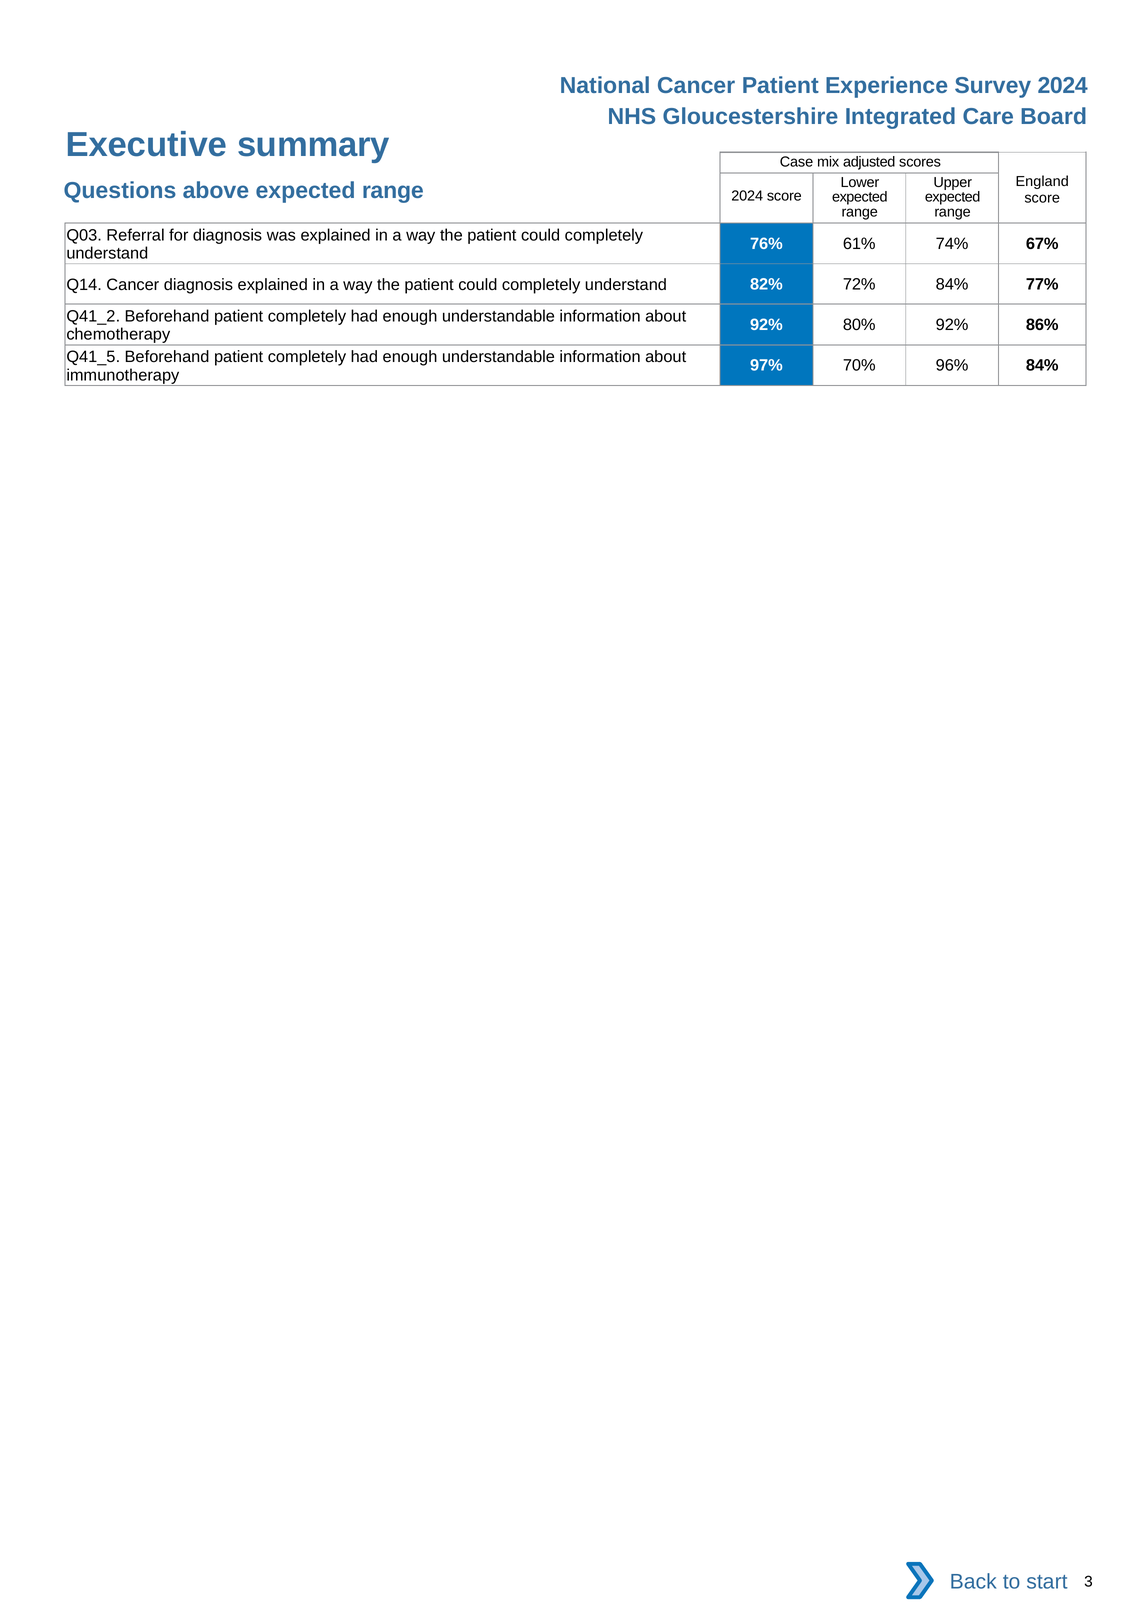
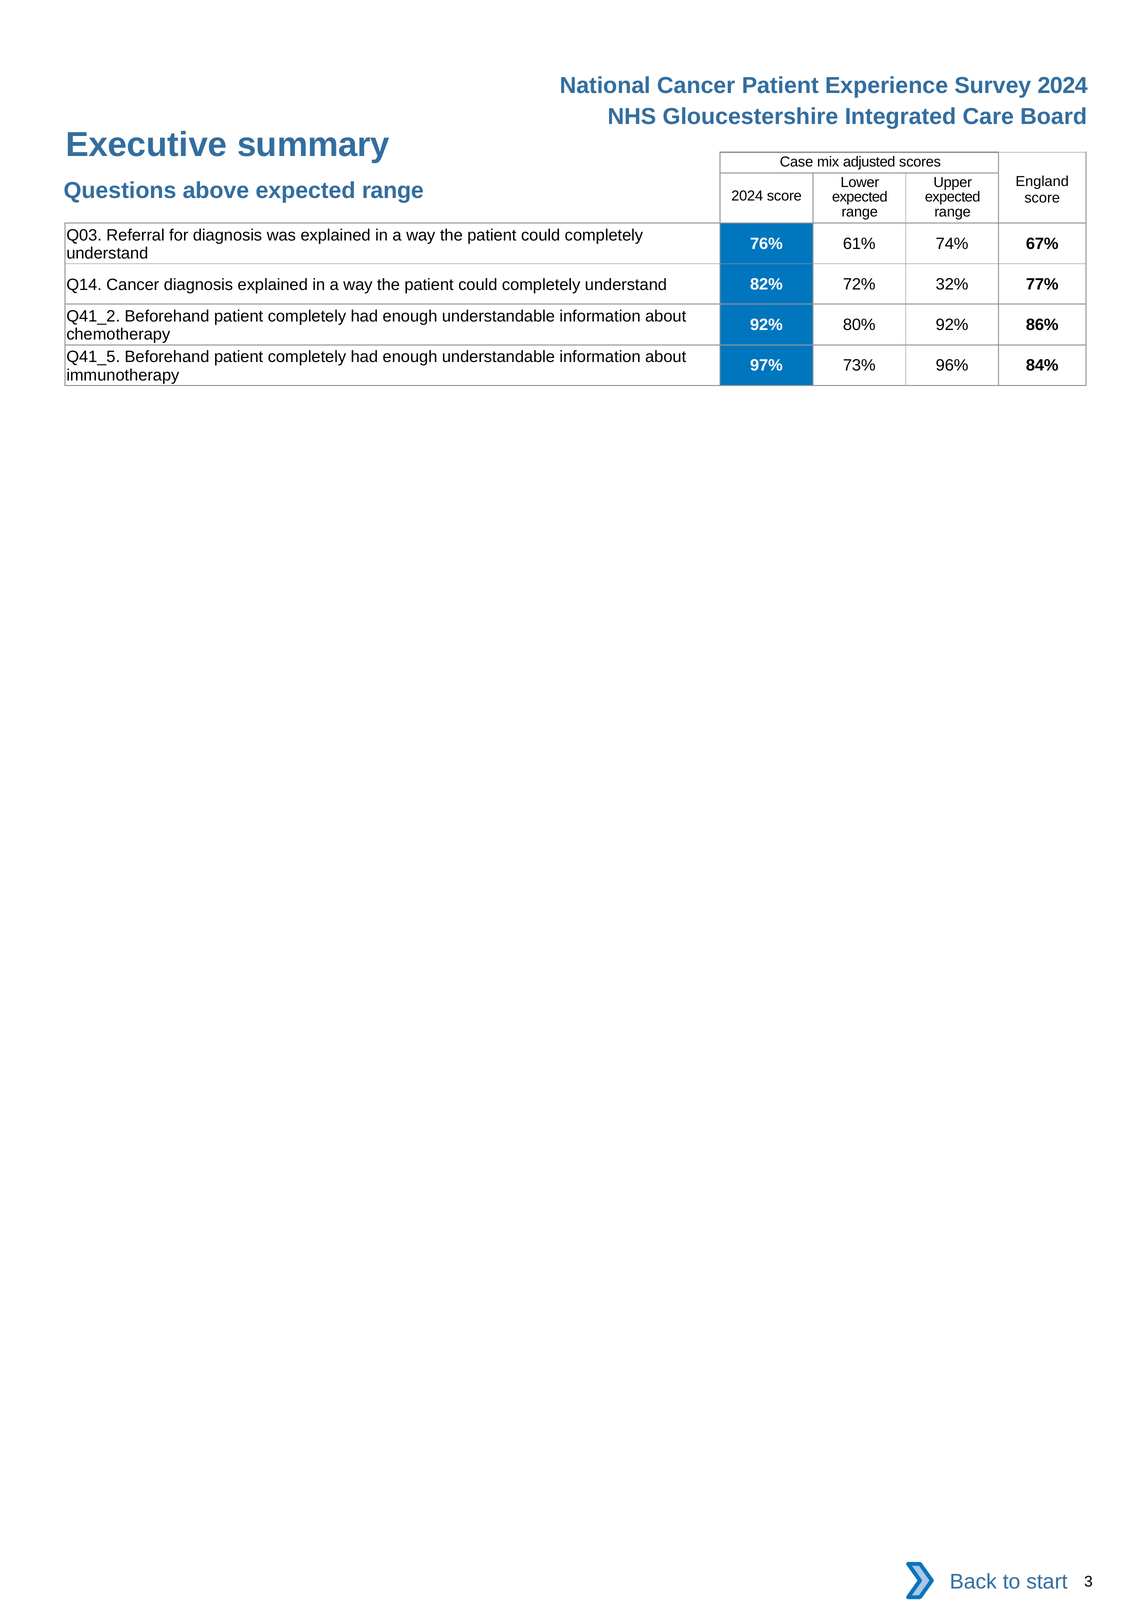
72% 84%: 84% -> 32% (952, 284)
70%: 70% -> 73% (859, 365)
